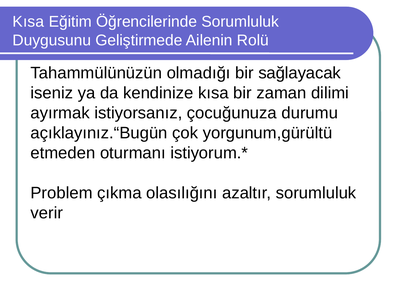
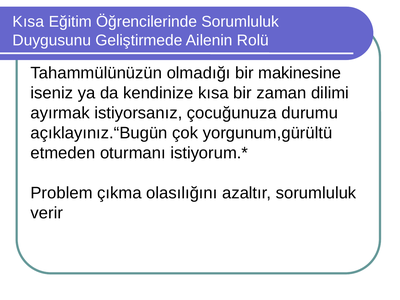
sağlayacak: sağlayacak -> makinesine (300, 73)
